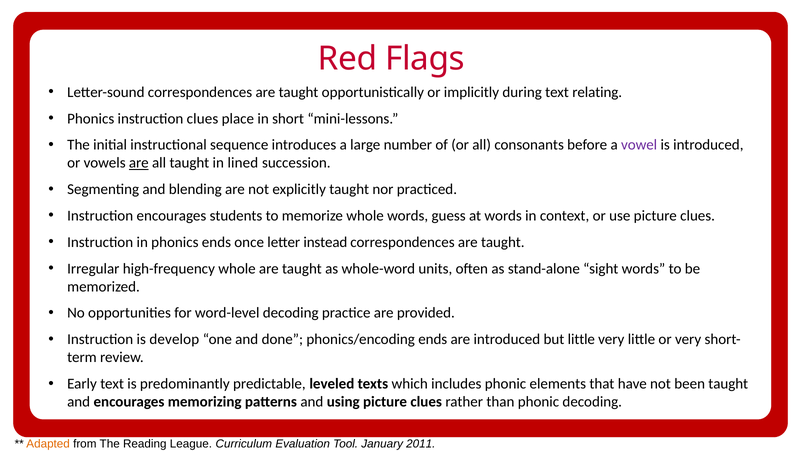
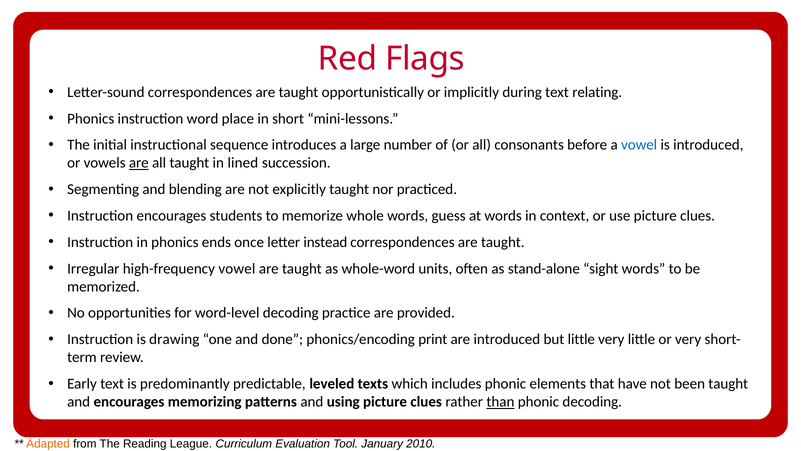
instruction clues: clues -> word (203, 118)
vowel colour: purple -> blue (639, 145)
high-frequency whole: whole -> vowel (237, 268)
develop: develop -> drawing (174, 339)
phonics/encoding ends: ends -> print (433, 339)
than underline: none -> present (500, 401)
2011: 2011 -> 2010 (421, 444)
